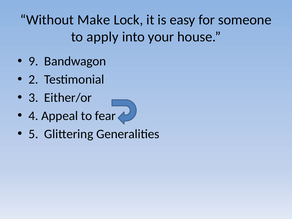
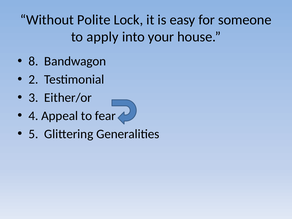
Make: Make -> Polite (94, 20)
9: 9 -> 8 (33, 61)
